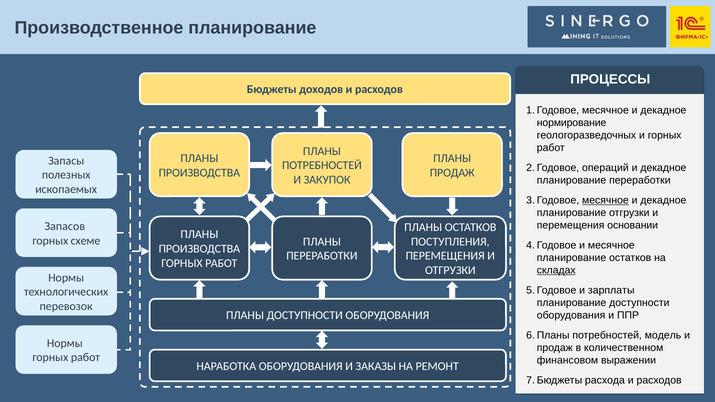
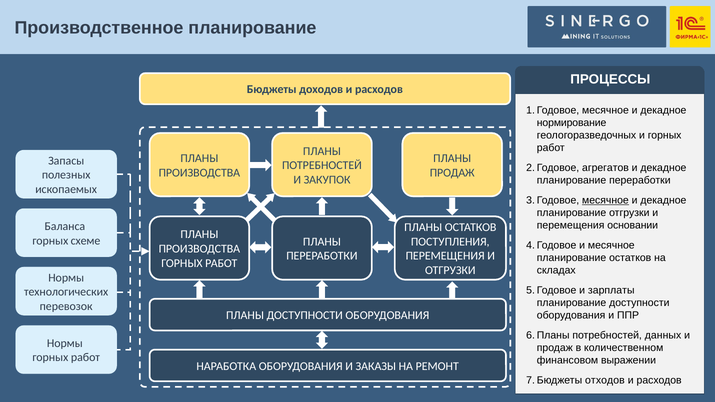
операций: операций -> агрегатов (605, 168)
Запасов: Запасов -> Баланса (65, 226)
складах underline: present -> none (556, 271)
модель: модель -> данных (663, 336)
расхода: расхода -> отходов (605, 381)
